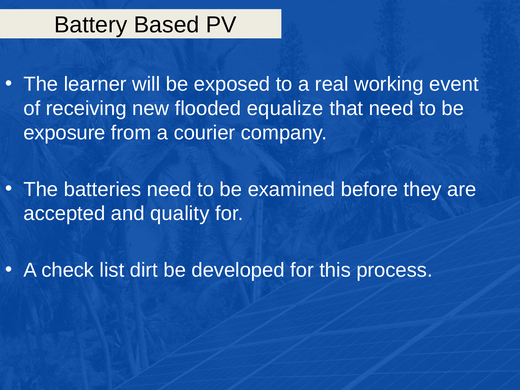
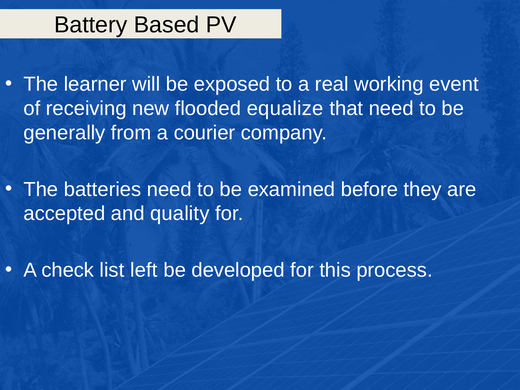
exposure: exposure -> generally (64, 133)
dirt: dirt -> left (144, 270)
